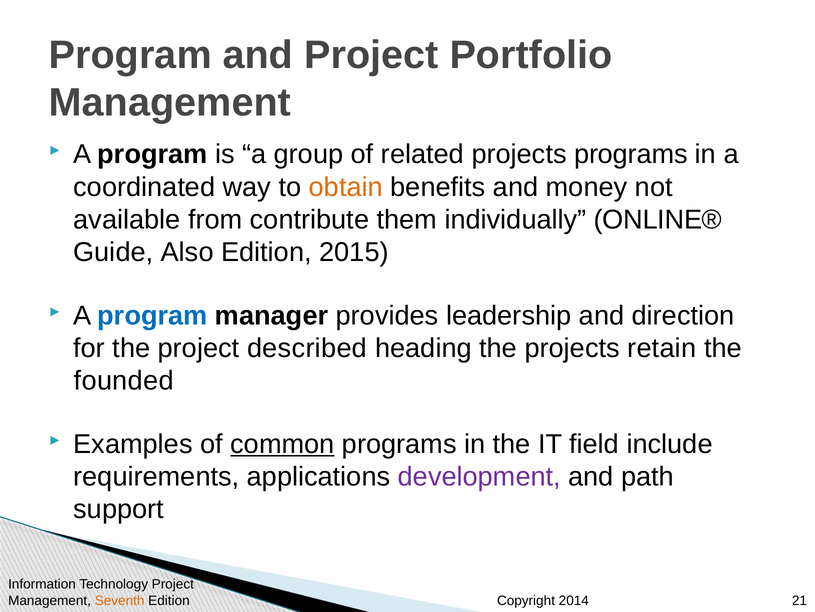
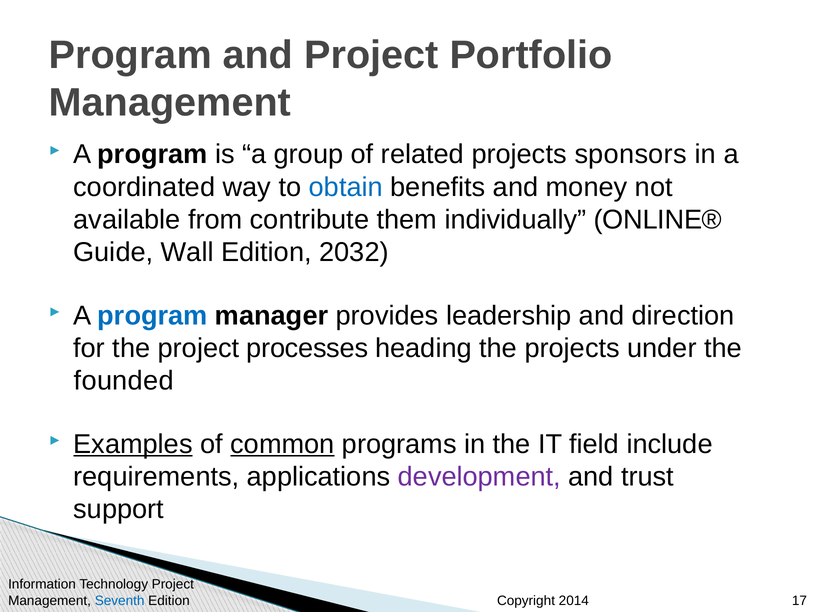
projects programs: programs -> sponsors (631, 154)
obtain colour: orange -> blue (346, 187)
Also: Also -> Wall (187, 252)
2015: 2015 -> 2032 (354, 252)
described: described -> processes (307, 348)
retain: retain -> under (662, 348)
Examples underline: none -> present (133, 444)
path: path -> trust (648, 476)
Seventh colour: orange -> blue (120, 600)
21: 21 -> 17 (799, 600)
